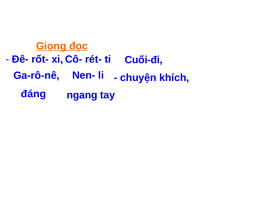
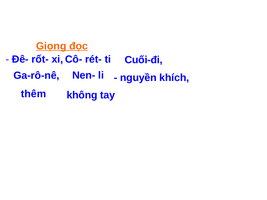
chuyện: chuyện -> nguyền (138, 78)
đáng: đáng -> thêm (34, 94)
ngang: ngang -> không (82, 95)
